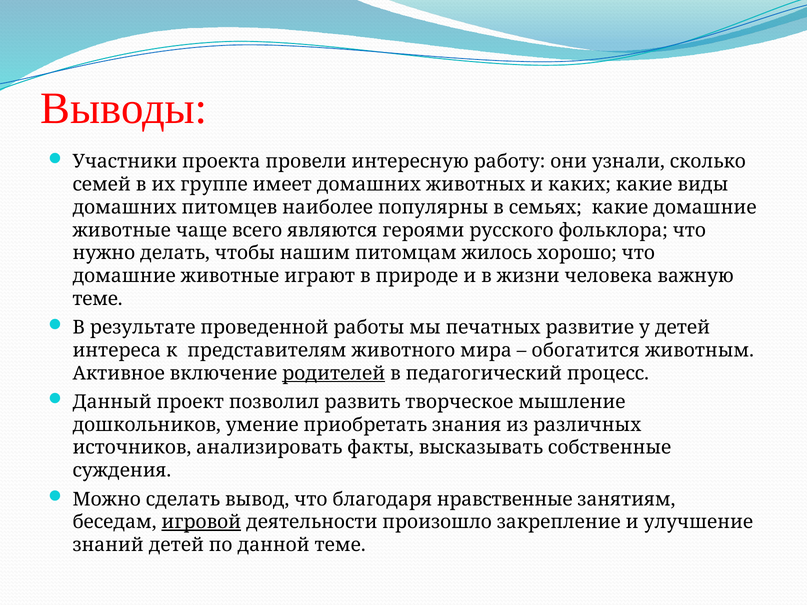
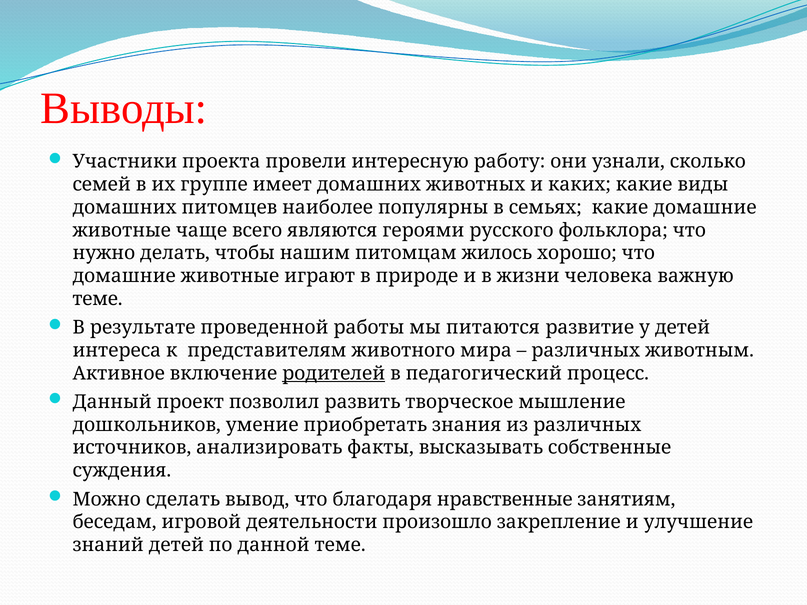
печатных: печатных -> питаются (493, 328)
обогатится: обогатится -> различных (586, 351)
игровой underline: present -> none (201, 522)
